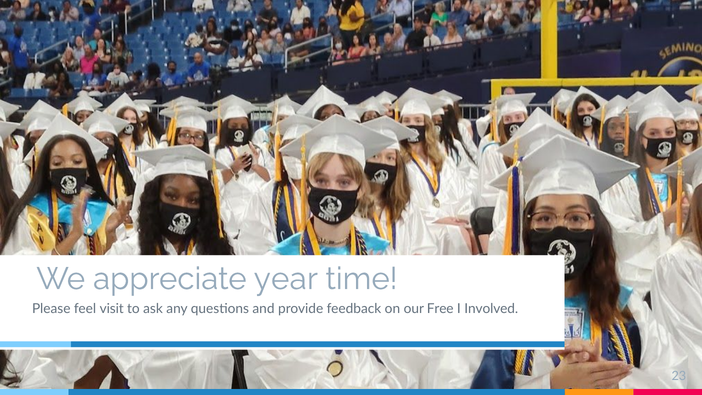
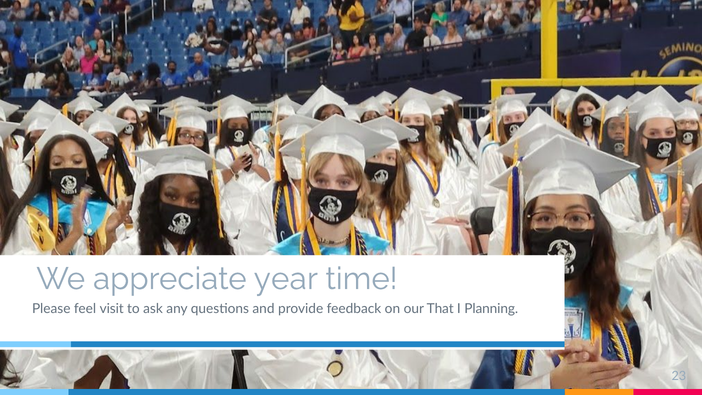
Free: Free -> That (440, 309)
Involved: Involved -> Planning (491, 309)
